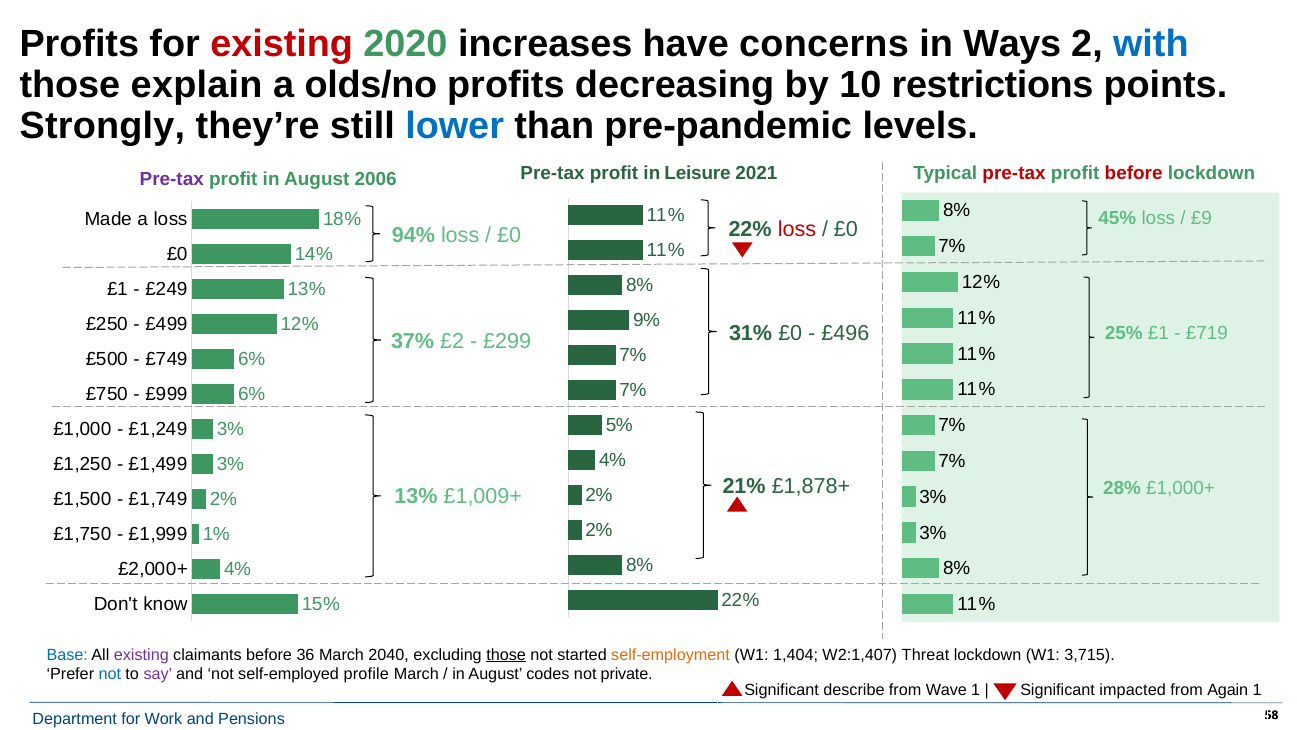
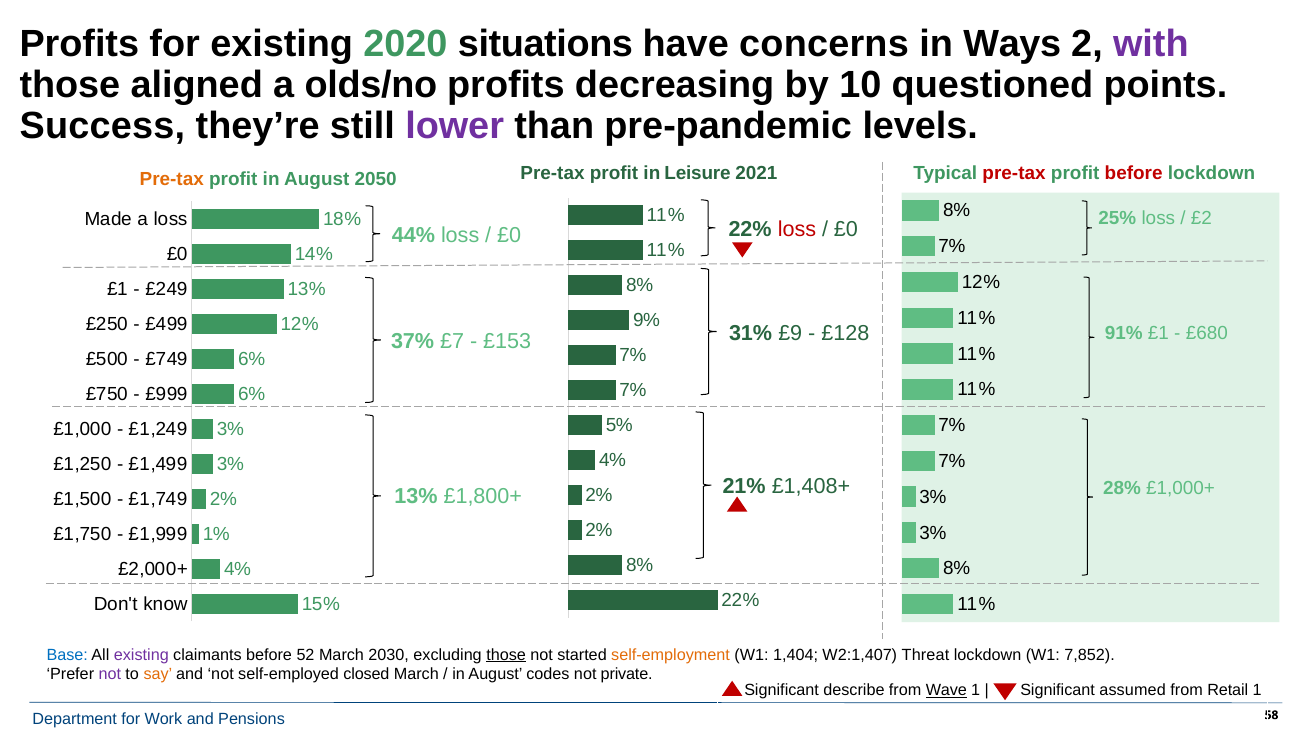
existing colour: red -> black (282, 44)
increases: increases -> situations (545, 44)
with colour: blue -> purple (1151, 44)
explain: explain -> aligned (197, 85)
restrictions: restrictions -> questioned (992, 85)
Strongly: Strongly -> Success (102, 126)
lower colour: blue -> purple (455, 126)
Pre-tax colour: purple -> orange (172, 179)
2006: 2006 -> 2050 (376, 179)
45%: 45% -> 25% (1117, 218)
£9: £9 -> £2 (1201, 218)
94%: 94% -> 44% (413, 235)
25%: 25% -> 91% (1124, 333)
£719: £719 -> £680 (1207, 333)
£2: £2 -> £7 (452, 341)
£299: £299 -> £153 (507, 341)
31% £0: £0 -> £9 (790, 333)
£496: £496 -> £128 (845, 333)
£1,009+: £1,009+ -> £1,800+ (483, 496)
£1,878+: £1,878+ -> £1,408+ (811, 486)
36: 36 -> 52 (306, 654)
2040: 2040 -> 2030 (389, 654)
3,715: 3,715 -> 7,852 (1090, 654)
not colour: blue -> purple (110, 674)
say colour: purple -> orange (158, 674)
profile: profile -> closed (366, 674)
Wave underline: none -> present (946, 690)
impacted: impacted -> assumed (1133, 690)
Again: Again -> Retail (1228, 690)
